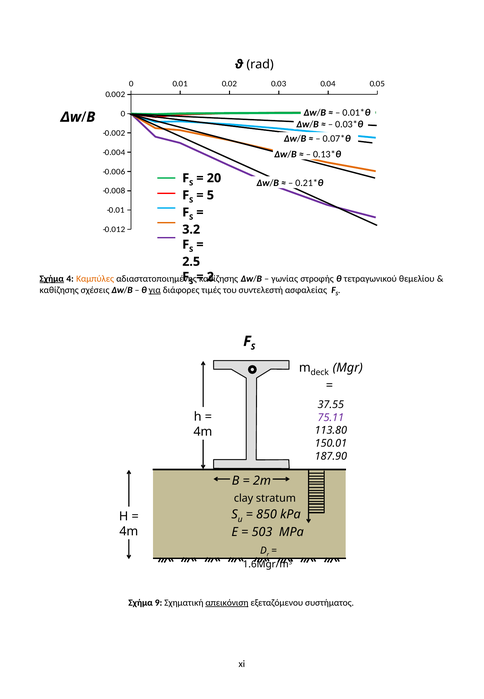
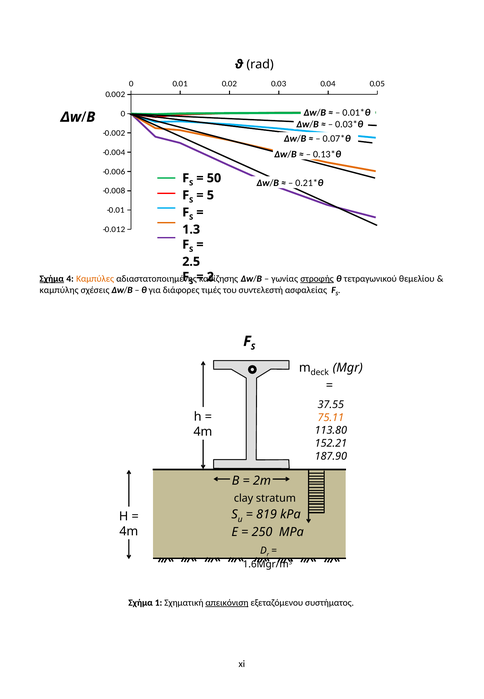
20: 20 -> 50 (214, 178)
3.2: 3.2 -> 1.3 (191, 229)
στροφής underline: none -> present (317, 279)
καθίζησης: καθίζησης -> καμπύλης (59, 290)
για underline: present -> none (155, 290)
75.11 colour: purple -> orange (331, 418)
150.01: 150.01 -> 152.21 (331, 443)
850: 850 -> 819 (266, 514)
503: 503 -> 250 (262, 532)
9: 9 -> 1 (159, 603)
